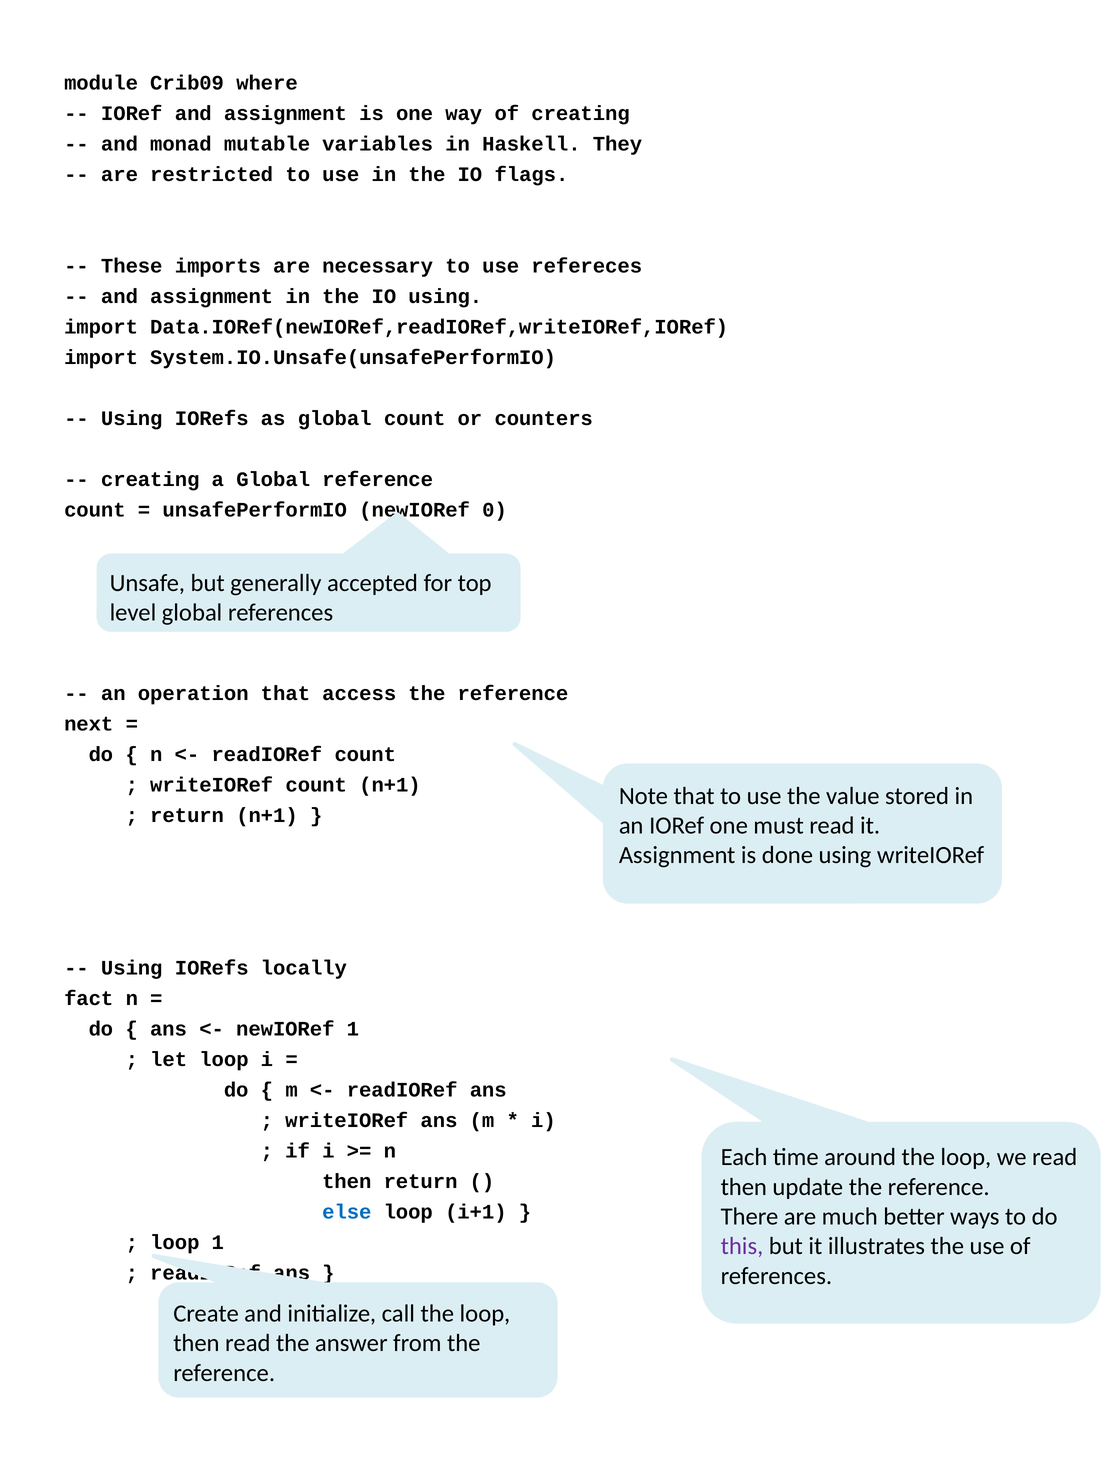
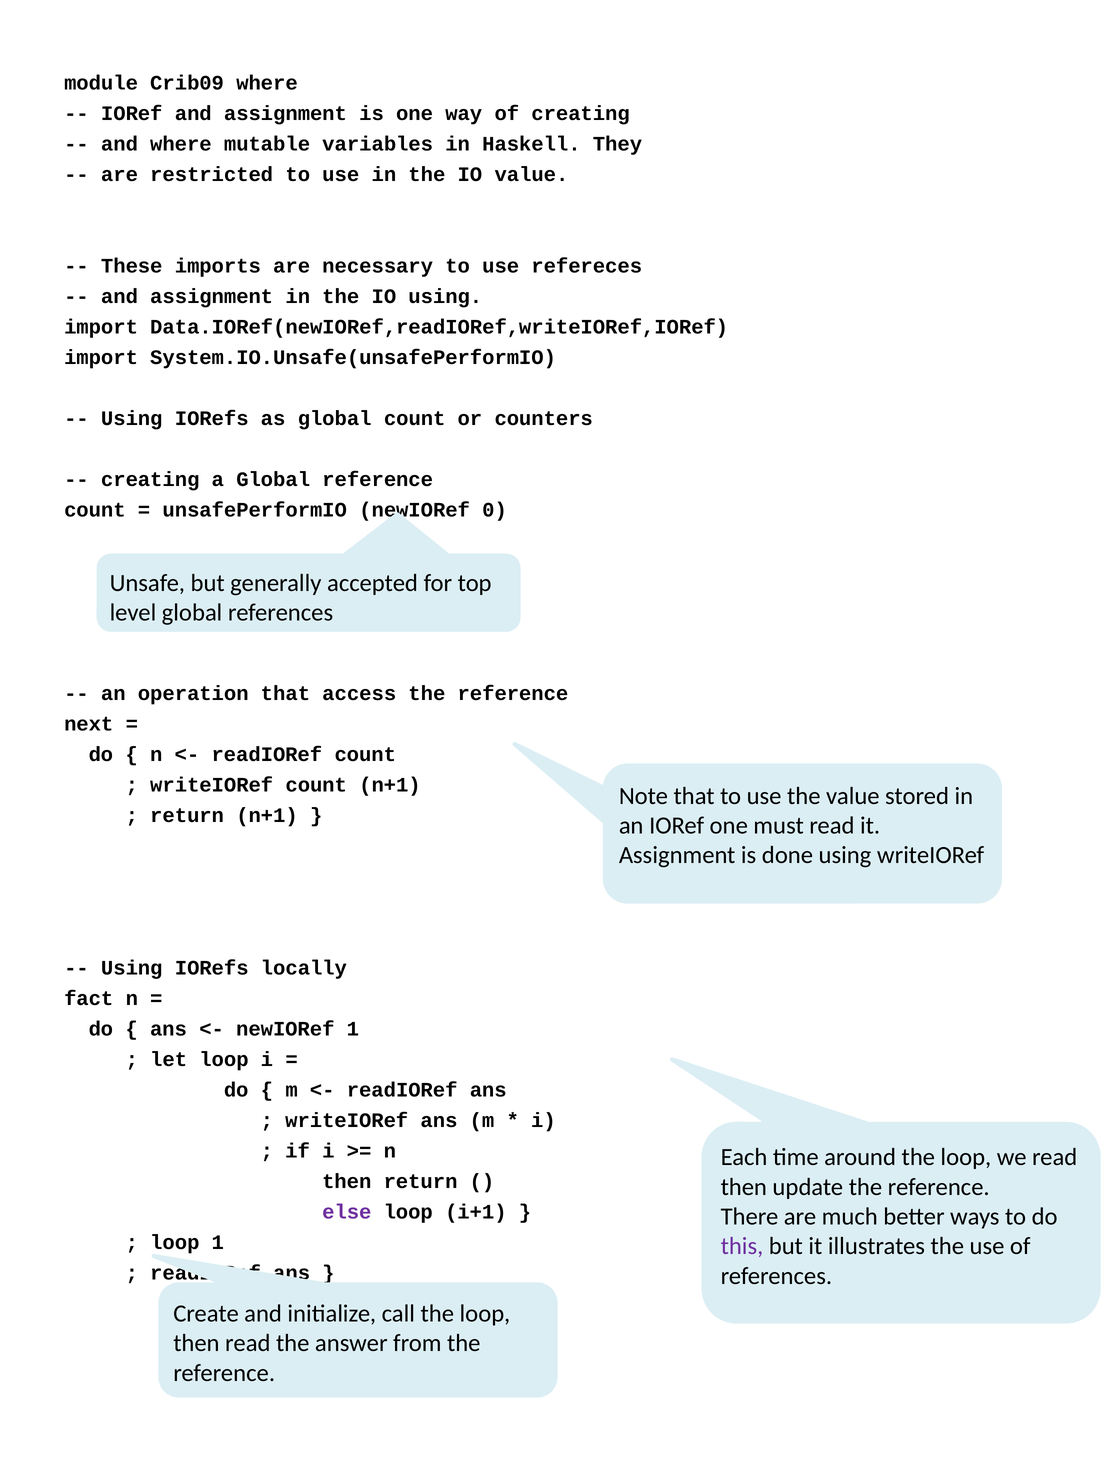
and monad: monad -> where (181, 144)
IO flags: flags -> value (531, 174)
else colour: blue -> purple (347, 1211)
